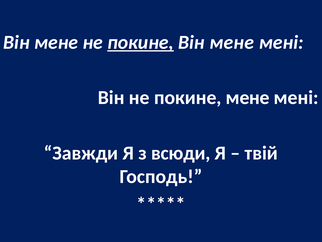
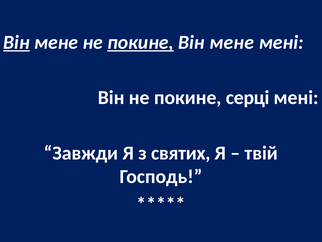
Він underline: none -> present (16, 42)
покине мене: мене -> серці (248, 98)
всюди: всюди -> святих (181, 153)
